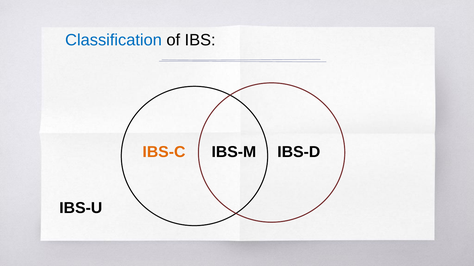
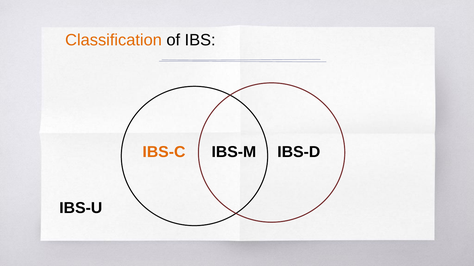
Classification colour: blue -> orange (114, 40)
